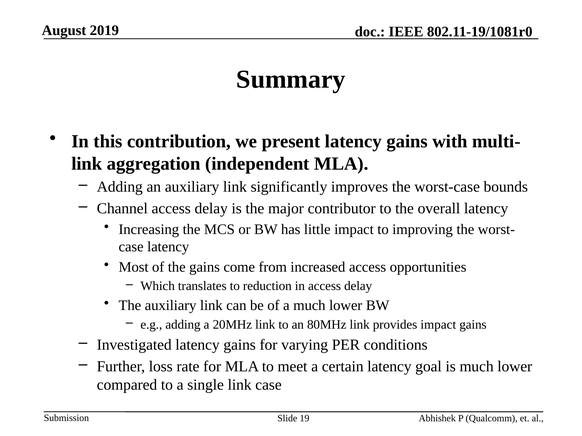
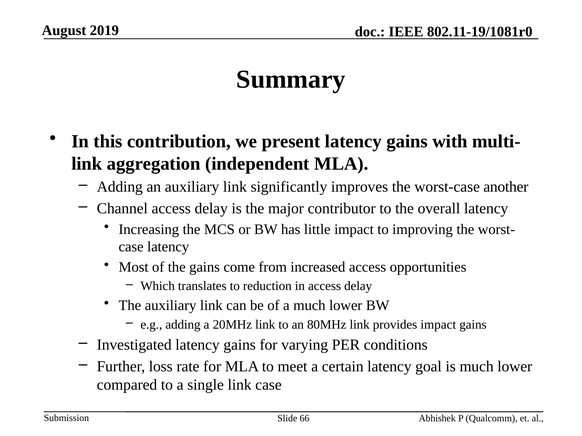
bounds: bounds -> another (506, 187)
19: 19 -> 66 (305, 419)
